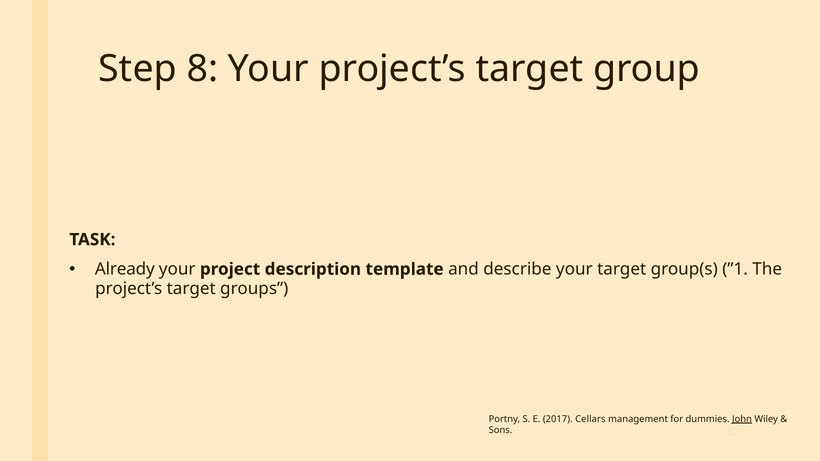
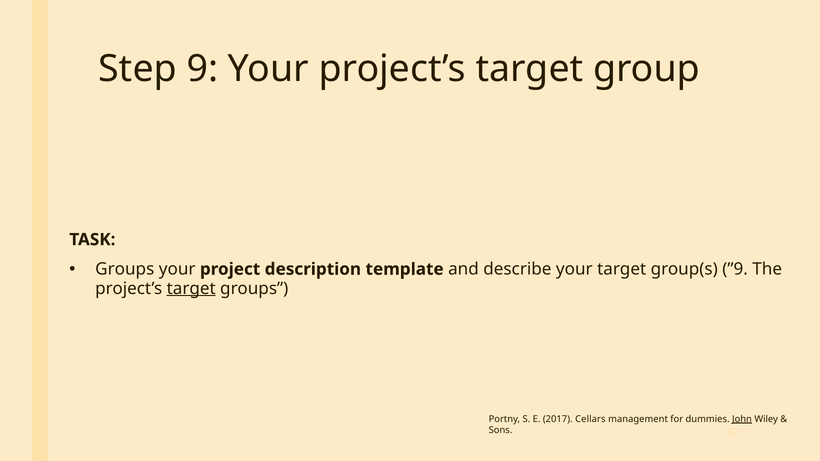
8: 8 -> 9 (202, 69)
Already: Already -> Groups (125, 269)
”1: ”1 -> ”9 (735, 269)
target underline: none -> present (191, 289)
